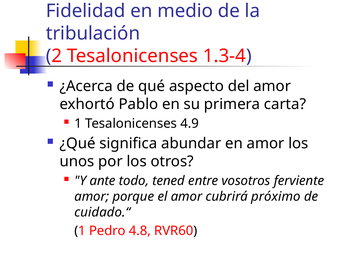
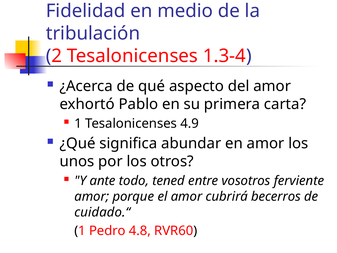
próximo: próximo -> becerros (276, 196)
